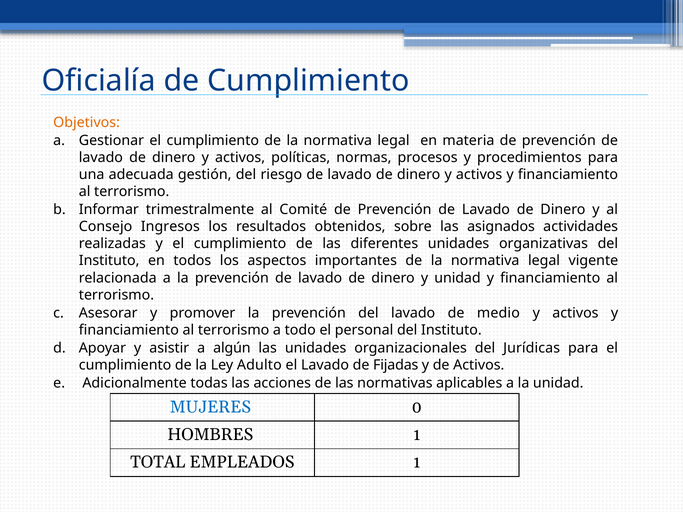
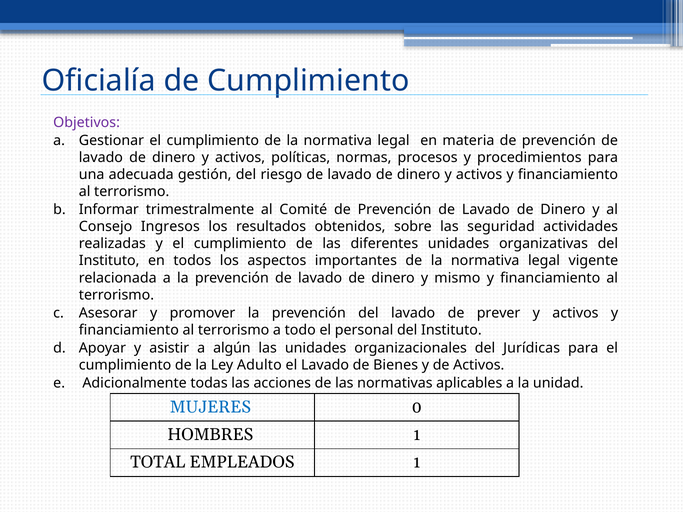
Objetivos colour: orange -> purple (87, 122)
asignados: asignados -> seguridad (501, 227)
y unidad: unidad -> mismo (457, 278)
medio: medio -> prever (499, 313)
Fijadas: Fijadas -> Bienes (396, 365)
